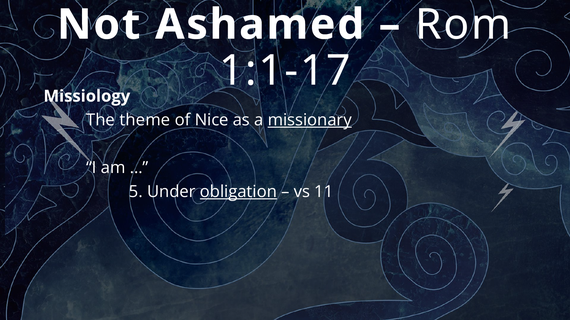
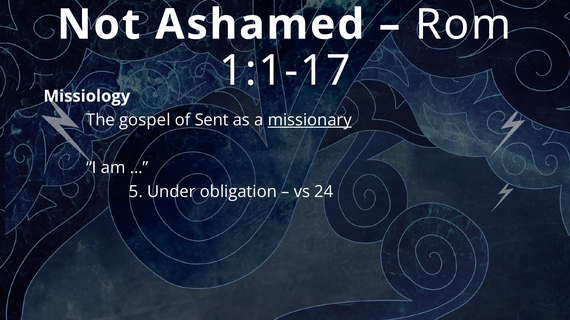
theme: theme -> gospel (145, 120)
Nice: Nice -> Sent (212, 120)
obligation underline: present -> none (238, 192)
11: 11 -> 24 (324, 192)
